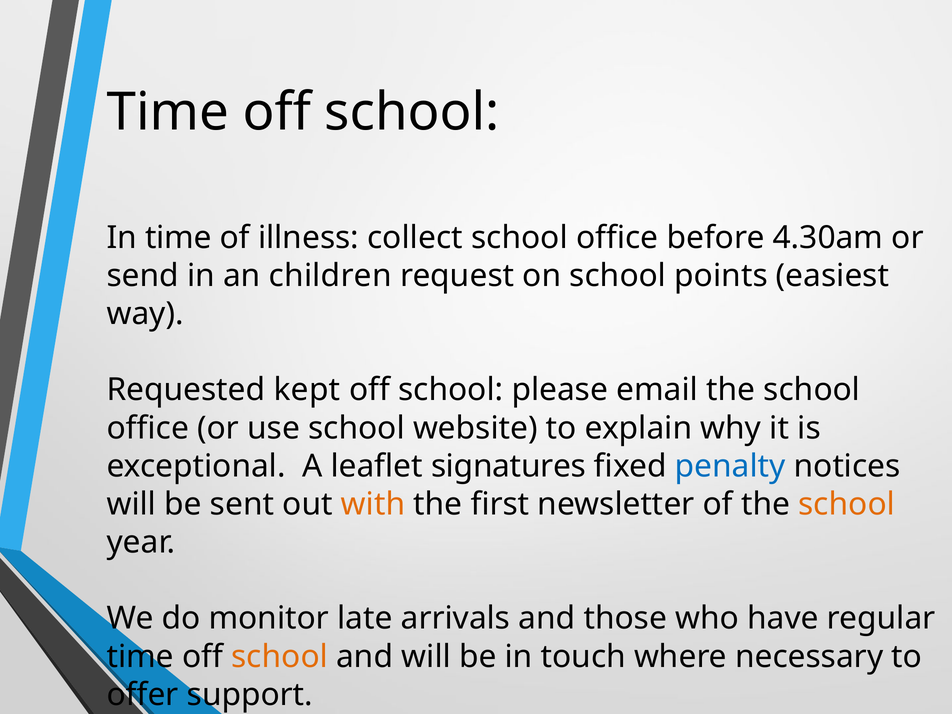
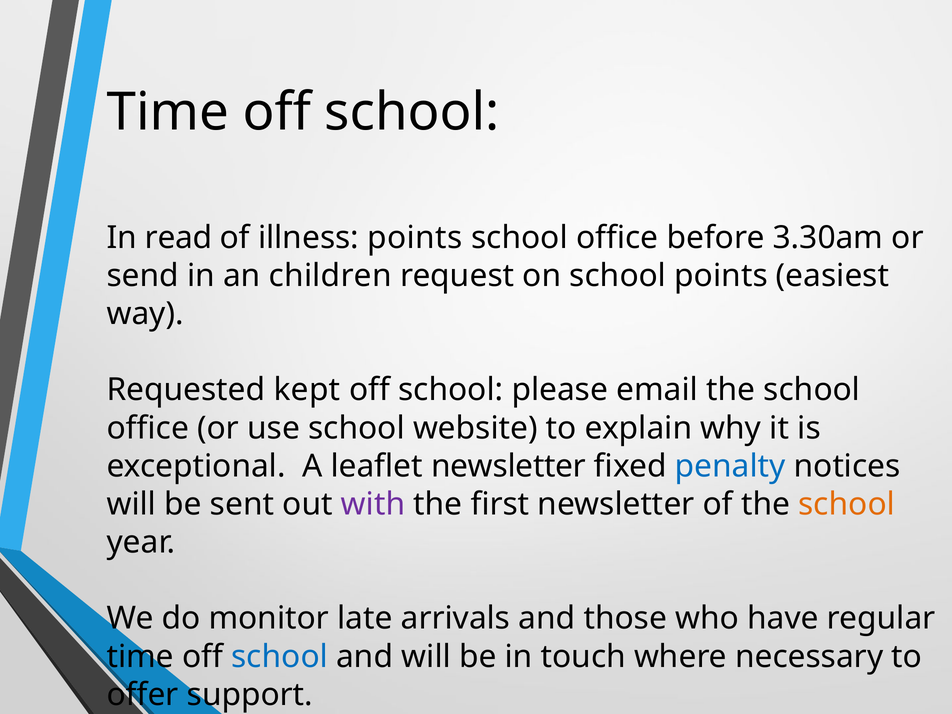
In time: time -> read (178, 238)
illness collect: collect -> points (415, 238)
4.30am: 4.30am -> 3.30am (828, 238)
leaflet signatures: signatures -> newsletter (509, 466)
with colour: orange -> purple (373, 504)
school colour: orange -> blue (280, 657)
